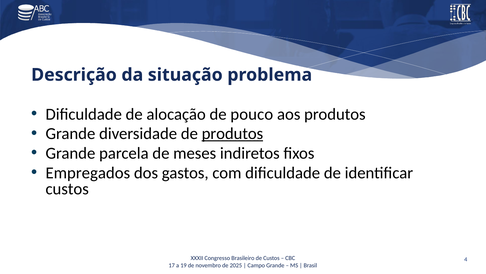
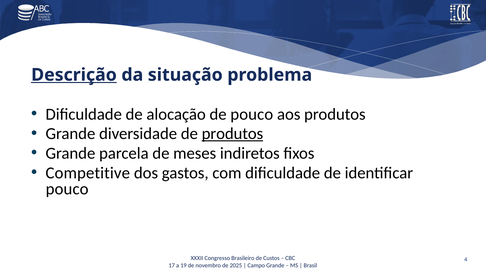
Descrição underline: none -> present (74, 75)
Empregados: Empregados -> Competitive (88, 173)
custos: custos -> pouco (67, 189)
